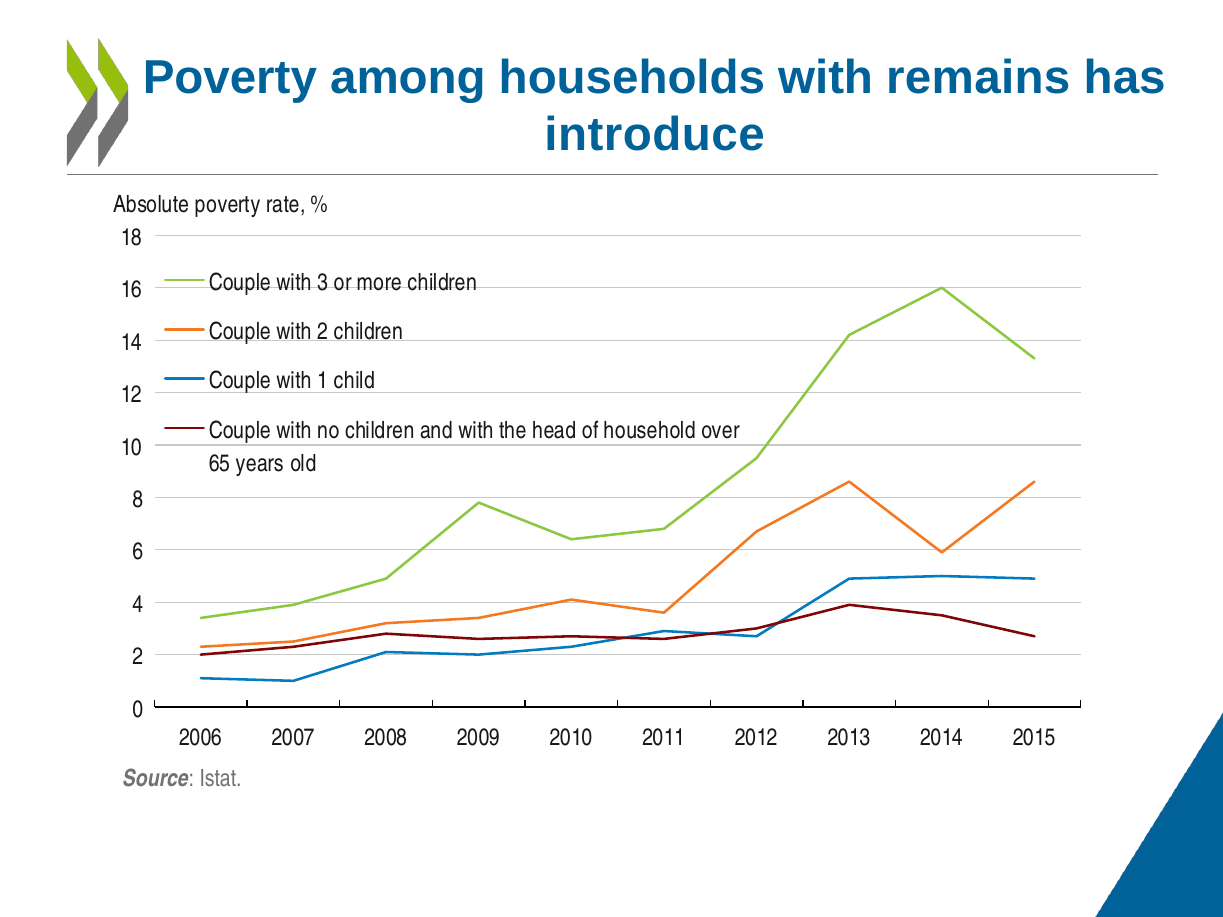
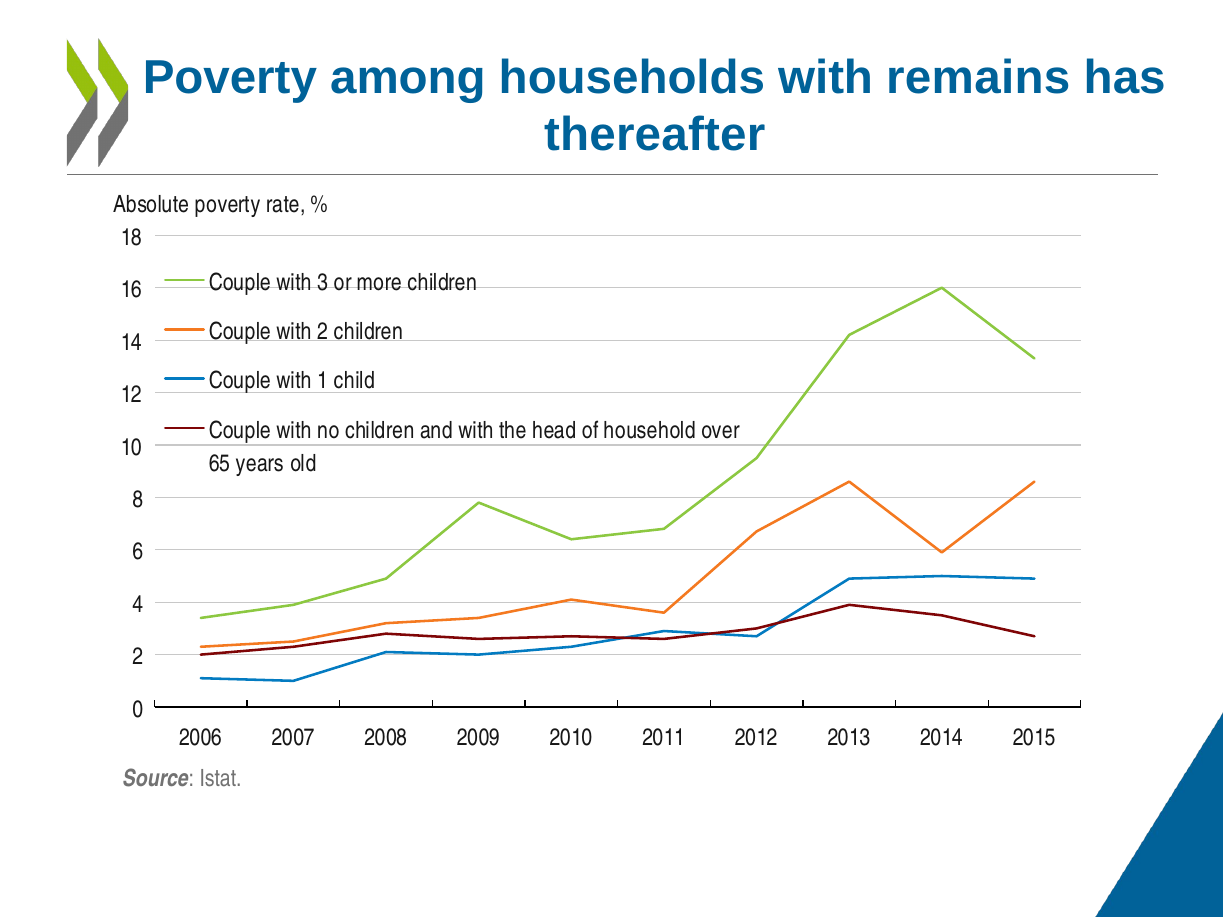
introduce: introduce -> thereafter (655, 135)
